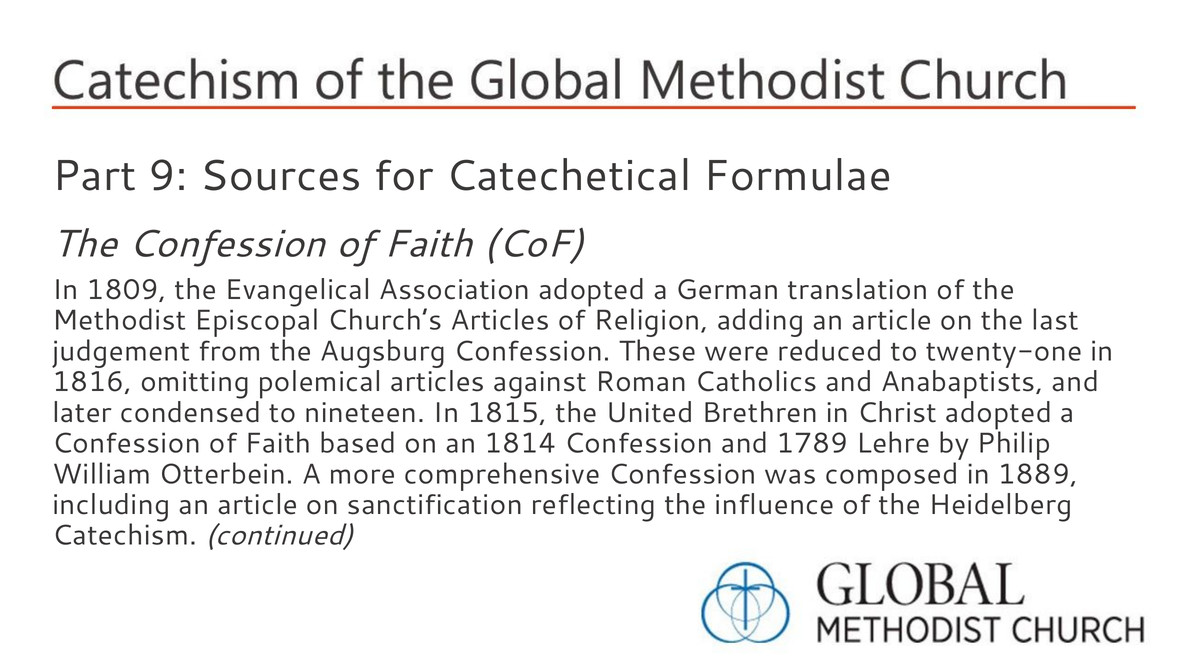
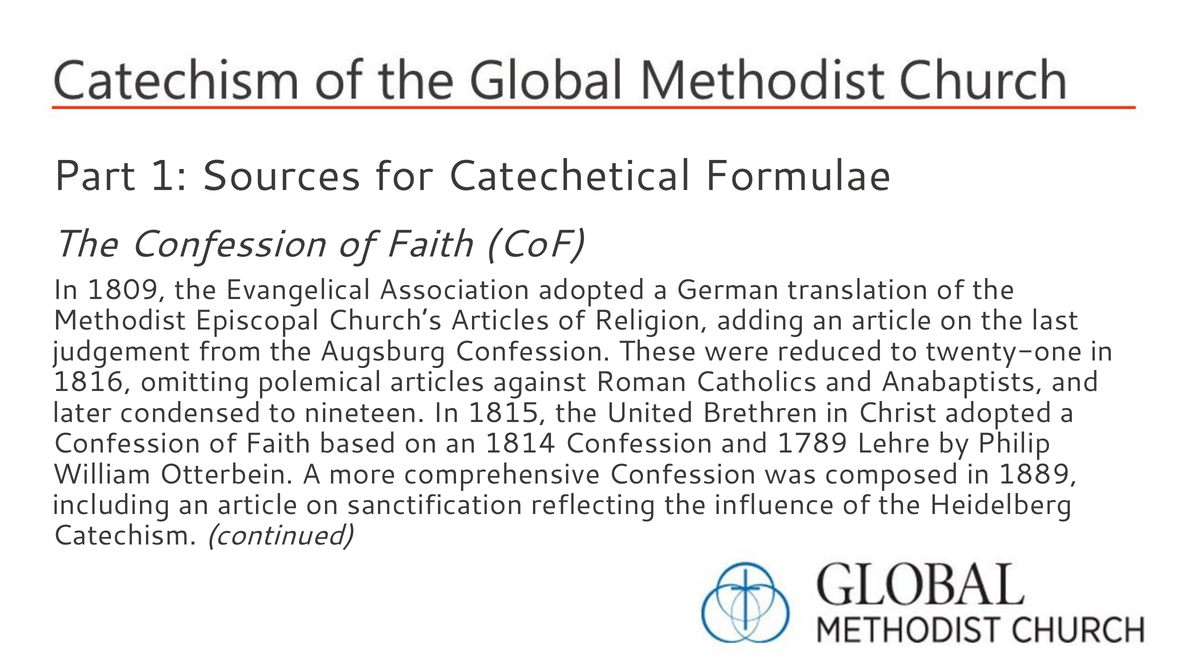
9: 9 -> 1 (168, 176)
